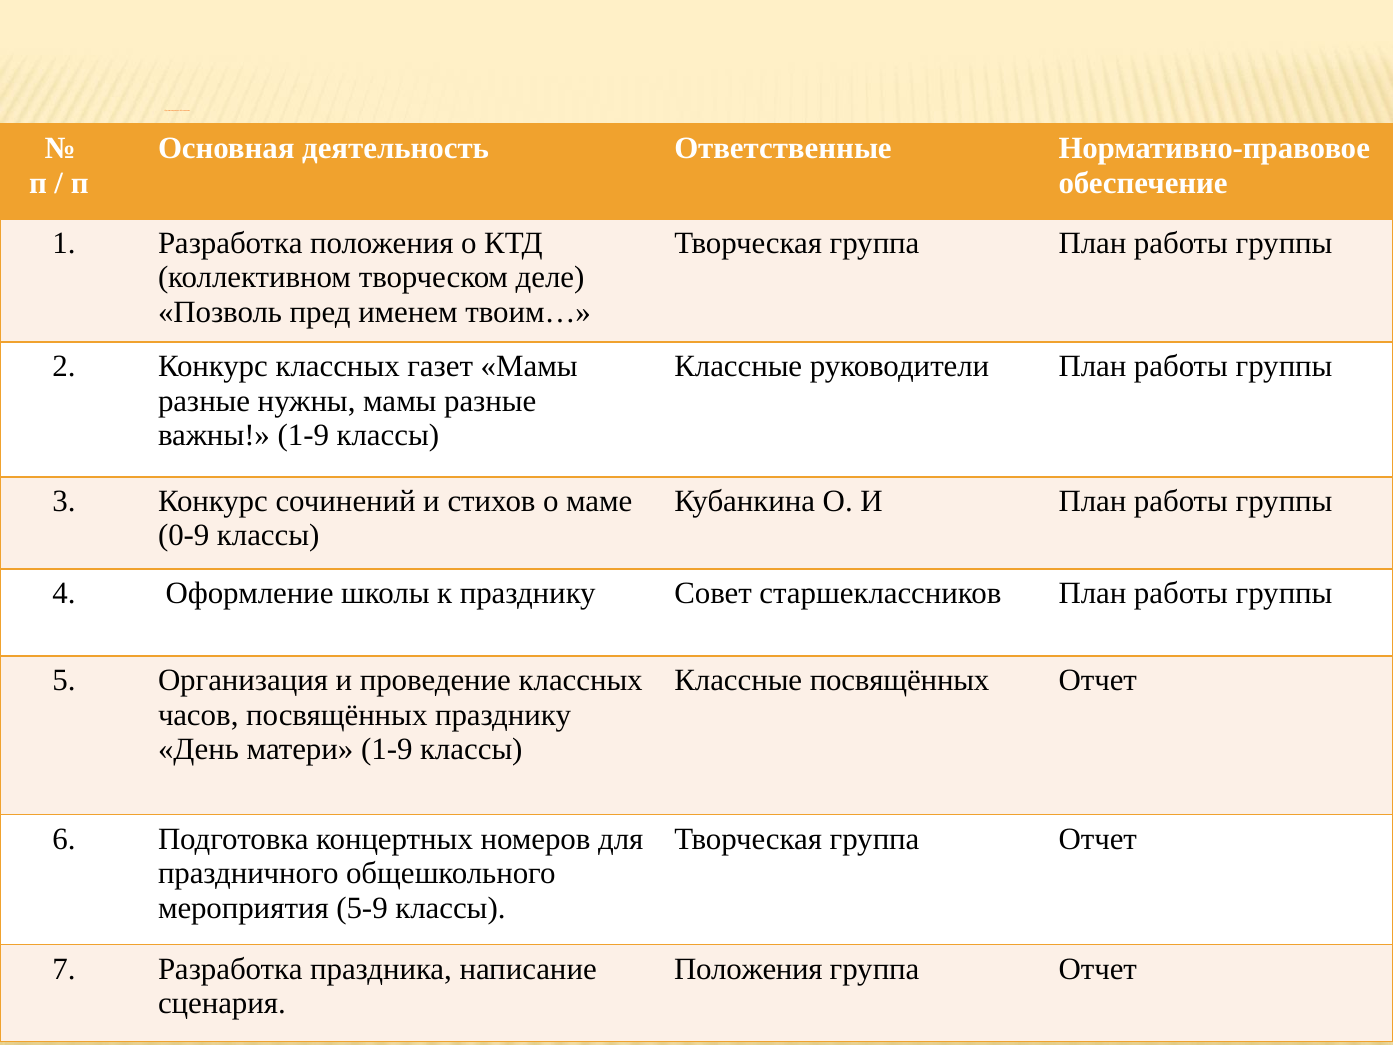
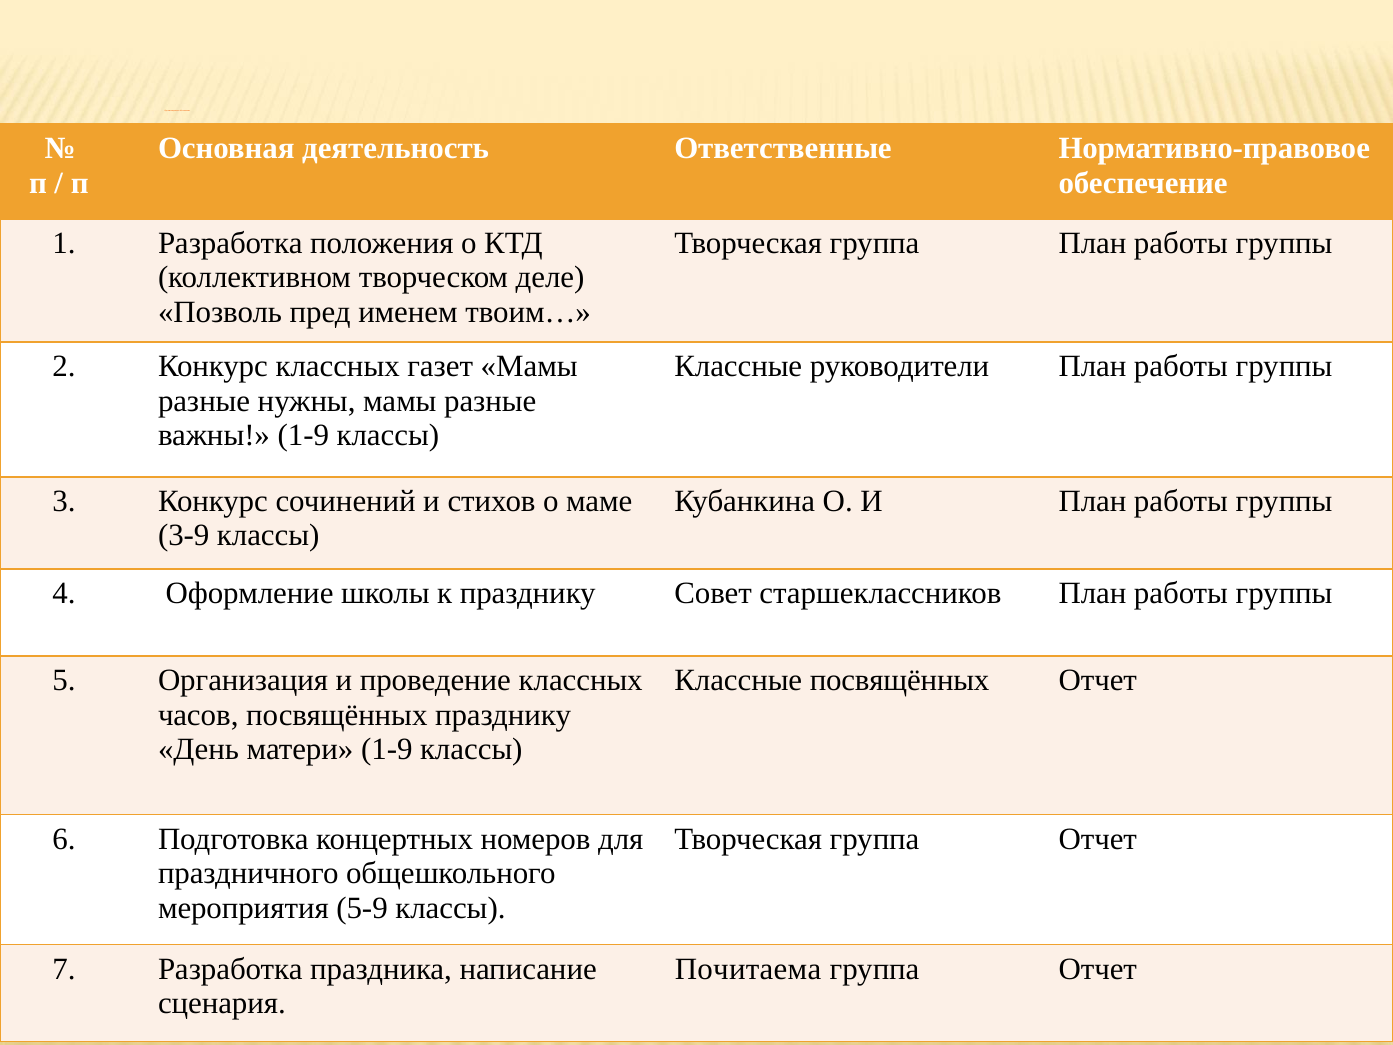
0-9: 0-9 -> 3-9 (184, 535)
Положения: Положения -> Почитаема (748, 969)
